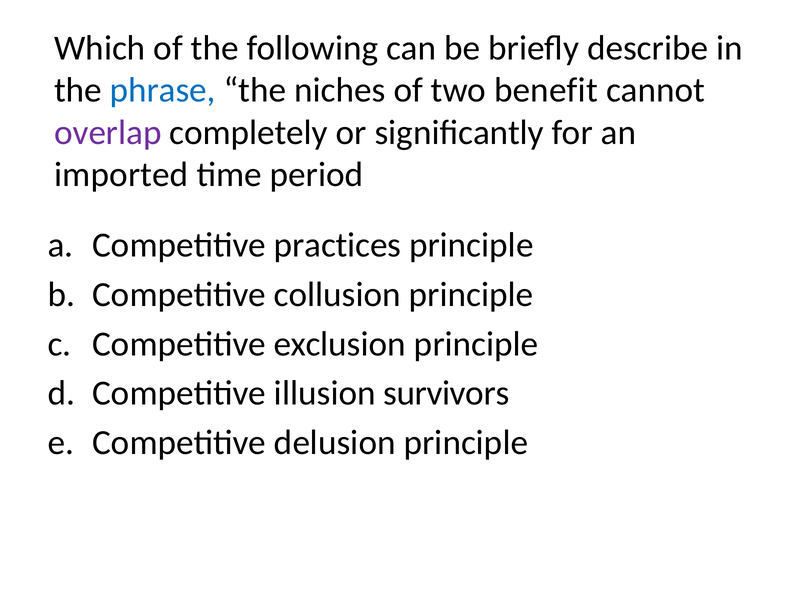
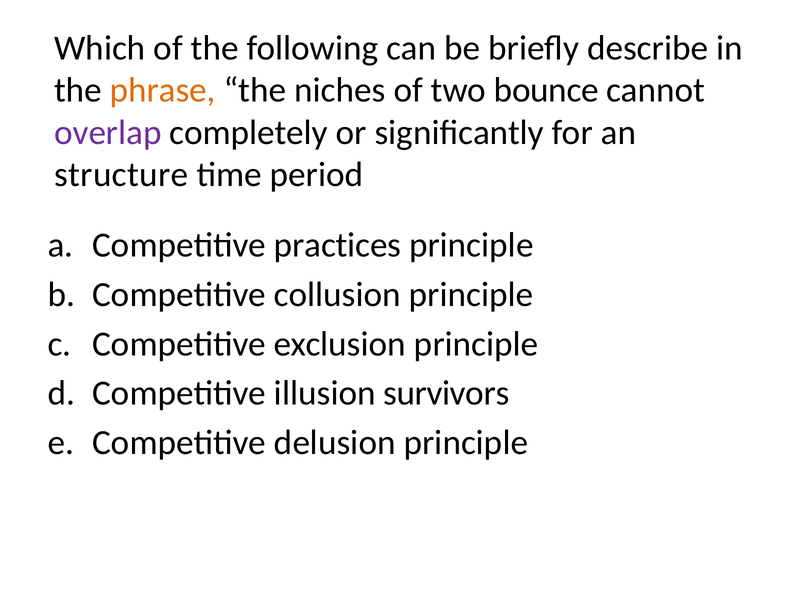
phrase colour: blue -> orange (163, 90)
benefit: benefit -> bounce (546, 90)
imported: imported -> structure (121, 175)
